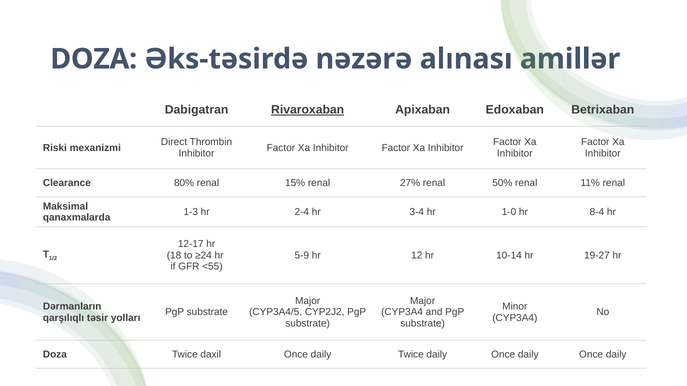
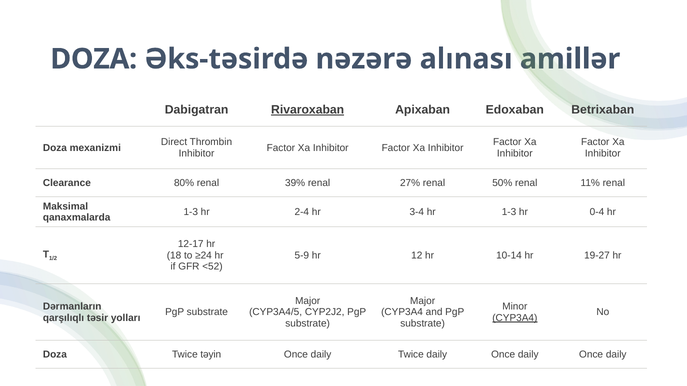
Riski: Riski -> Doza (55, 148)
15%: 15% -> 39% (295, 183)
hr 1-0: 1-0 -> 1-3 (509, 212)
8-4: 8-4 -> 0-4 (597, 212)
<55: <55 -> <52 (212, 267)
CYP3A4 underline: none -> present (515, 318)
daxil: daxil -> təyin (211, 355)
